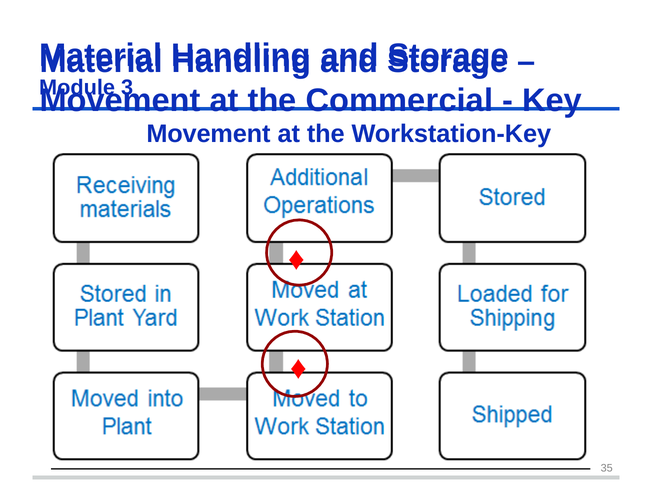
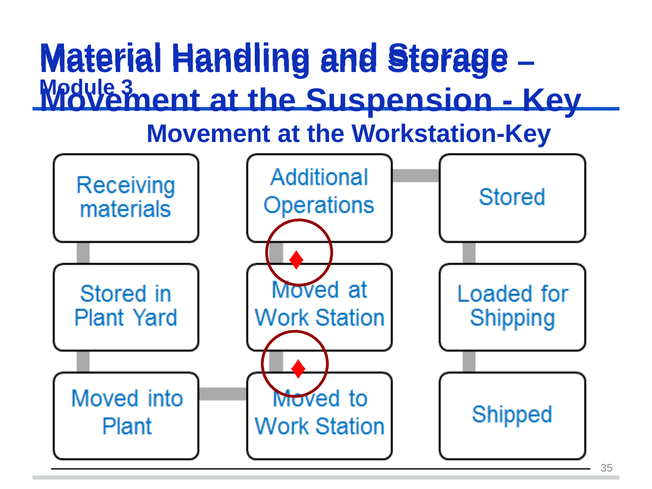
Commercial: Commercial -> Suspension (399, 101)
